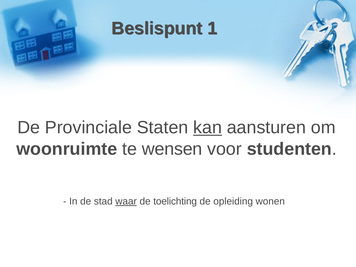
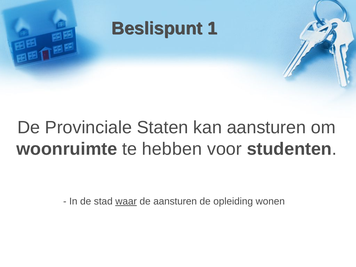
kan underline: present -> none (208, 128)
wensen: wensen -> hebben (172, 149)
de toelichting: toelichting -> aansturen (175, 201)
